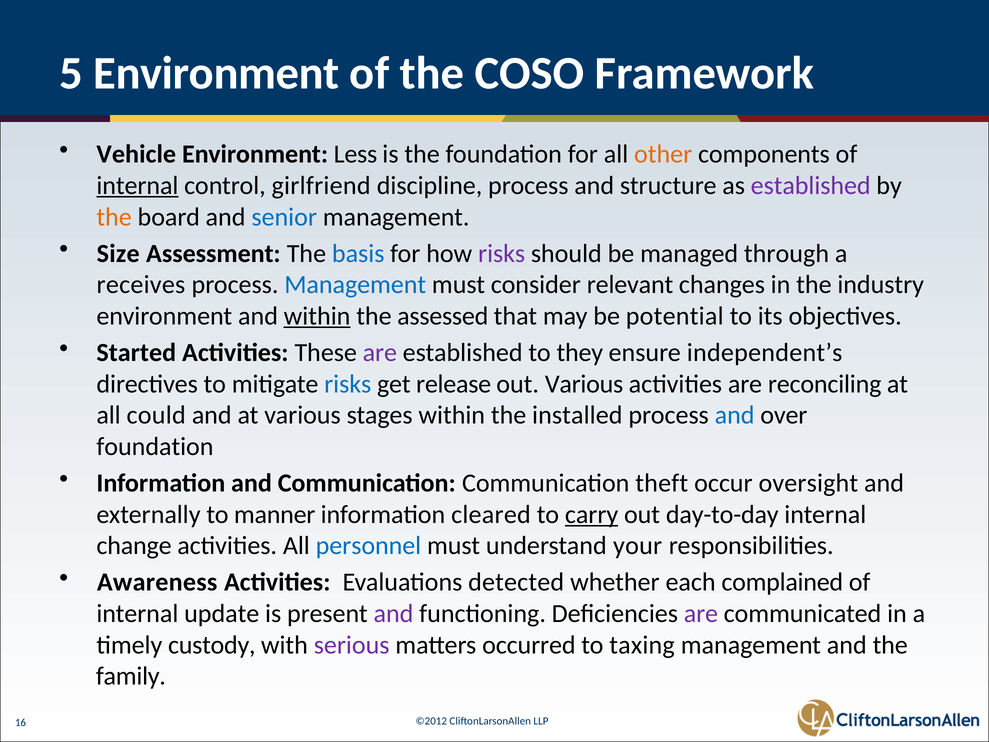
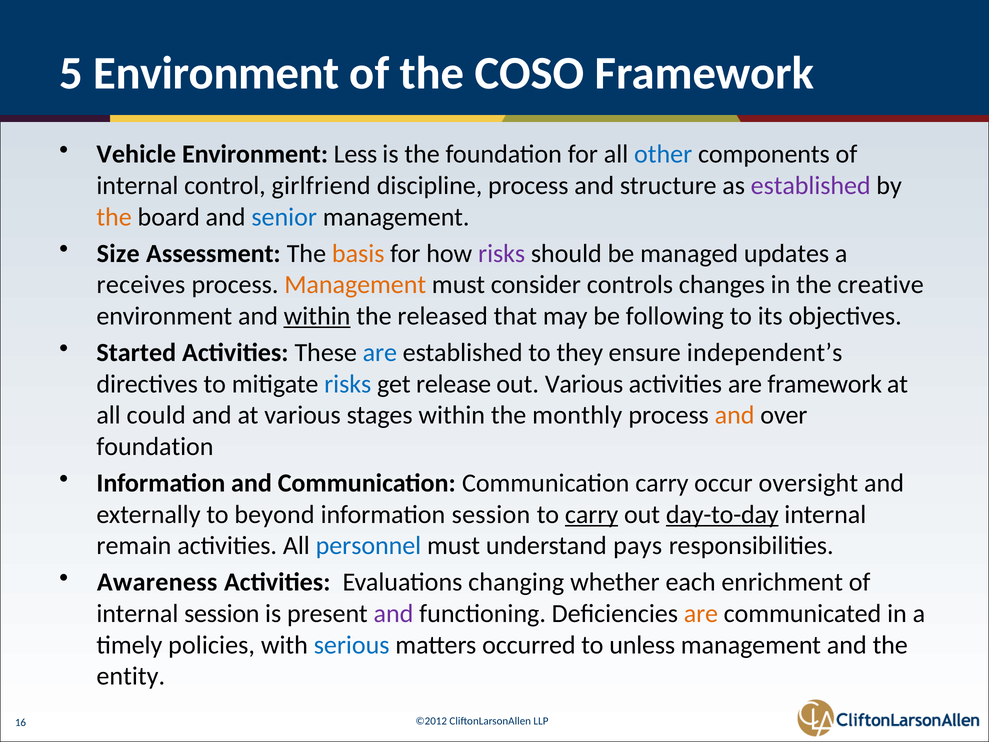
other colour: orange -> blue (663, 154)
internal underline: present -> none (137, 186)
basis colour: blue -> orange (358, 253)
through: through -> updates (787, 253)
Management colour: blue -> orange (355, 285)
relevant: relevant -> controls (630, 285)
industry: industry -> creative (881, 285)
assessed: assessed -> released (443, 316)
potential: potential -> following (675, 316)
are colour: purple -> blue (380, 353)
are reconciling: reconciling -> framework (825, 384)
installed: installed -> monthly (577, 415)
and colour: blue -> orange (735, 415)
Communication theft: theft -> carry (662, 483)
manner: manner -> beyond (275, 514)
information cleared: cleared -> session (491, 514)
day-to-day underline: none -> present (722, 514)
change: change -> remain (134, 546)
your: your -> pays (638, 546)
detected: detected -> changing (516, 582)
complained: complained -> enrichment (782, 582)
internal update: update -> session (222, 613)
are colour: purple -> orange (701, 613)
custody: custody -> policies (212, 645)
serious colour: purple -> blue (352, 645)
taxing: taxing -> unless (642, 645)
family: family -> entity (131, 676)
